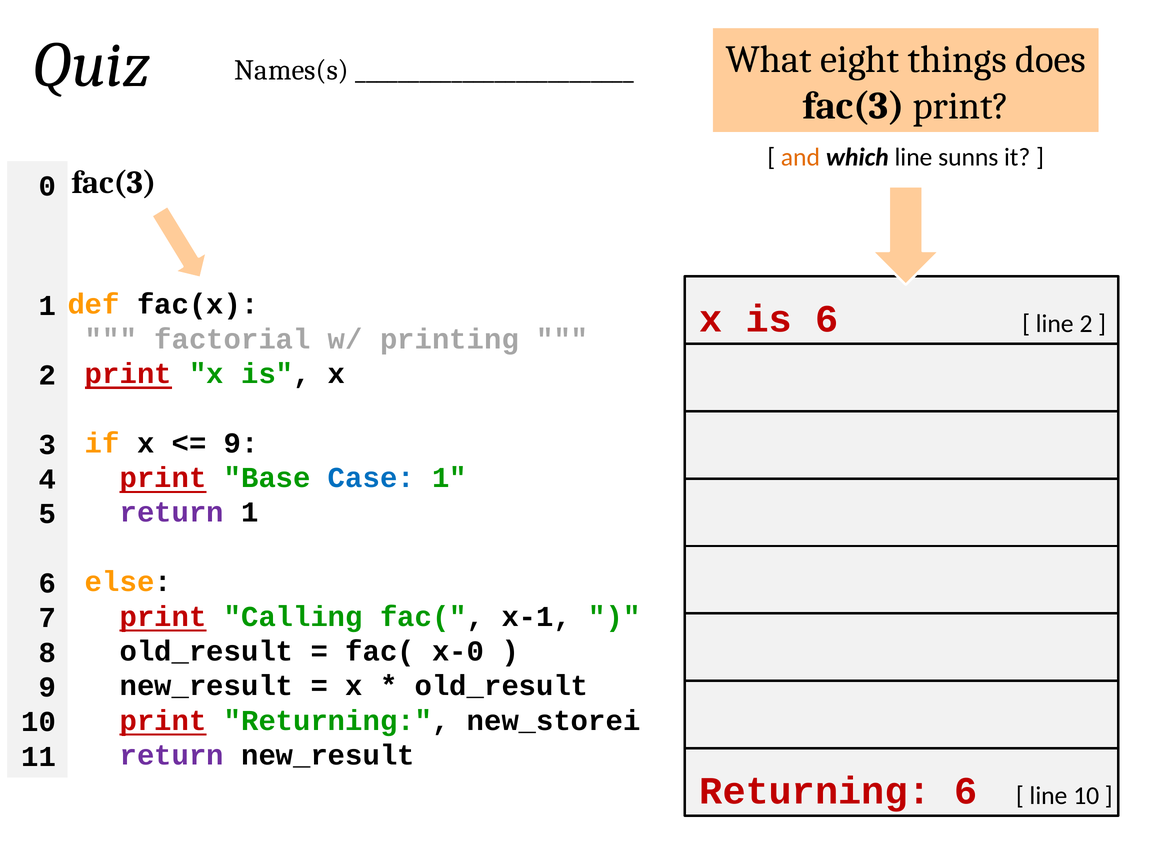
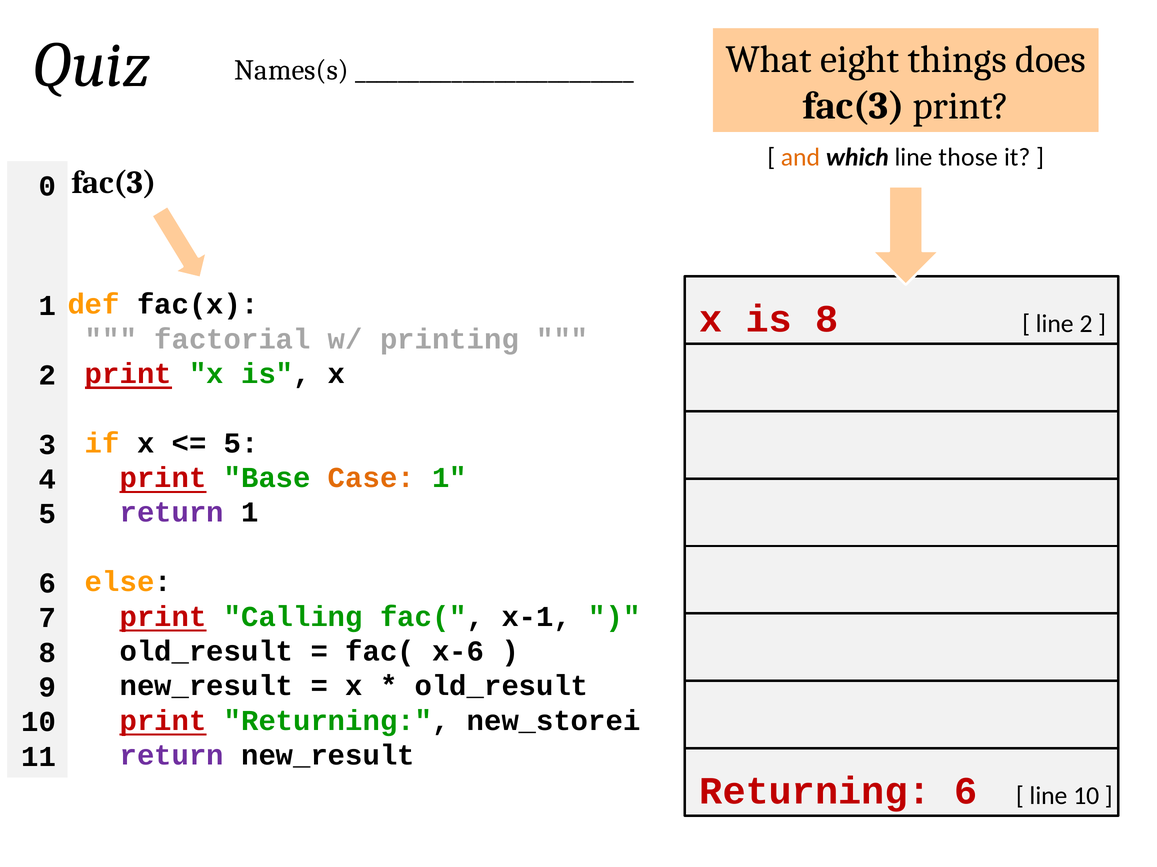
sunns: sunns -> those (968, 157)
is 6: 6 -> 8 (827, 319)
9: 9 -> 5 (241, 443)
Case colour: blue -> orange (371, 478)
x-0: x-0 -> x-6 (458, 652)
